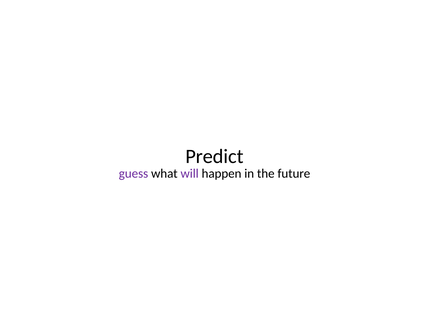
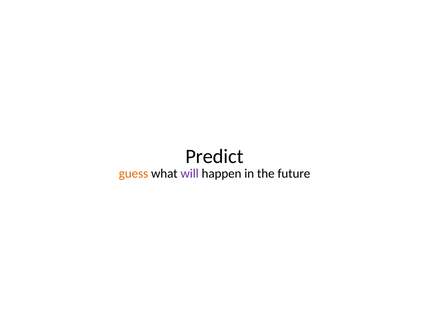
guess colour: purple -> orange (134, 173)
